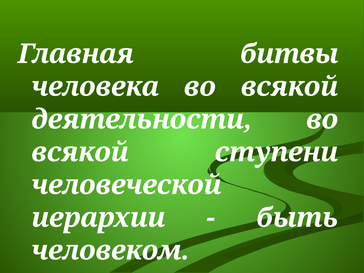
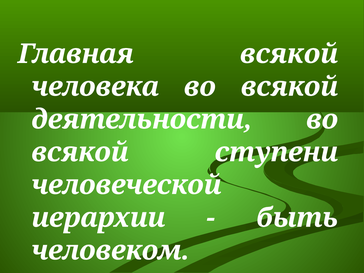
Главная битвы: битвы -> всякой (289, 54)
